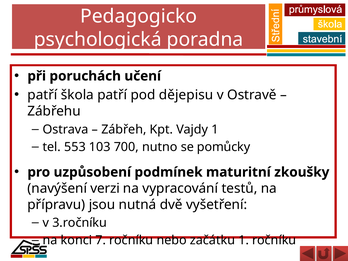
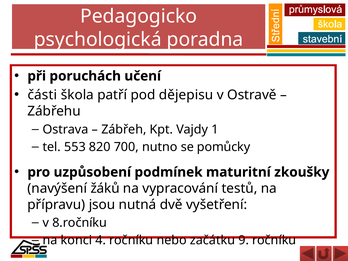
patří: patří -> části (42, 95)
103: 103 -> 820 (100, 147)
verzi: verzi -> žáků (105, 188)
3.ročníku: 3.ročníku -> 8.ročníku (80, 223)
7: 7 -> 4 (101, 240)
začátku 1: 1 -> 9 (244, 240)
